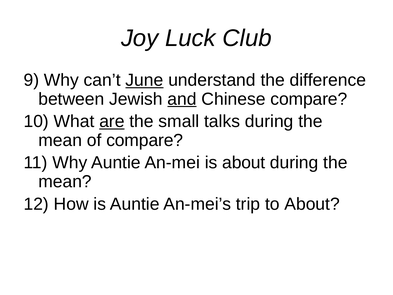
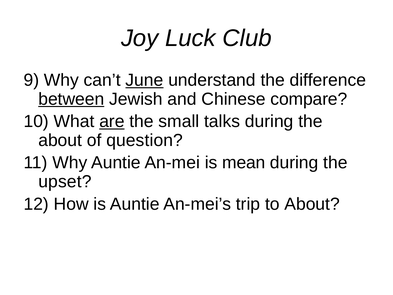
between underline: none -> present (71, 99)
and underline: present -> none (182, 99)
mean: mean -> about (60, 140)
of compare: compare -> question (145, 140)
is about: about -> mean (244, 163)
mean: mean -> upset (65, 181)
